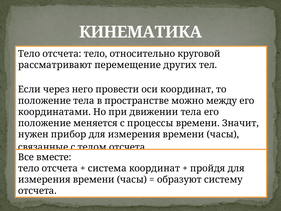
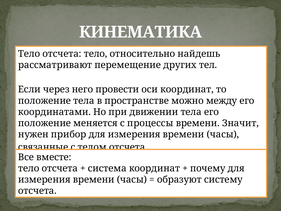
круговой: круговой -> найдешь (199, 54)
пройдя: пройдя -> почему (208, 168)
